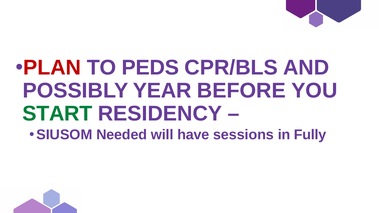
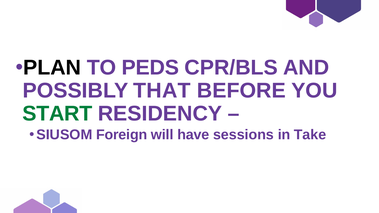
PLAN colour: red -> black (52, 68)
YEAR: YEAR -> THAT (162, 91)
Needed: Needed -> Foreign (122, 135)
Fully: Fully -> Take (310, 135)
